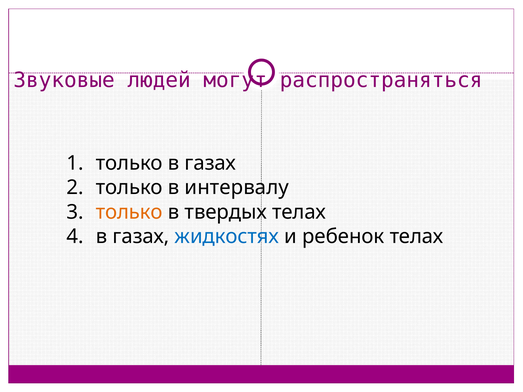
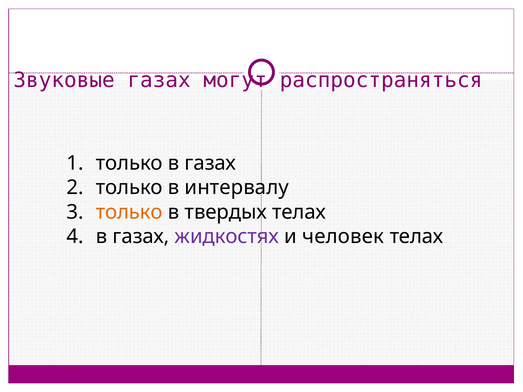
Звуковые людей: людей -> газах (159, 80)
жидкостях colour: blue -> purple (227, 237)
ребенок: ребенок -> человек (343, 237)
